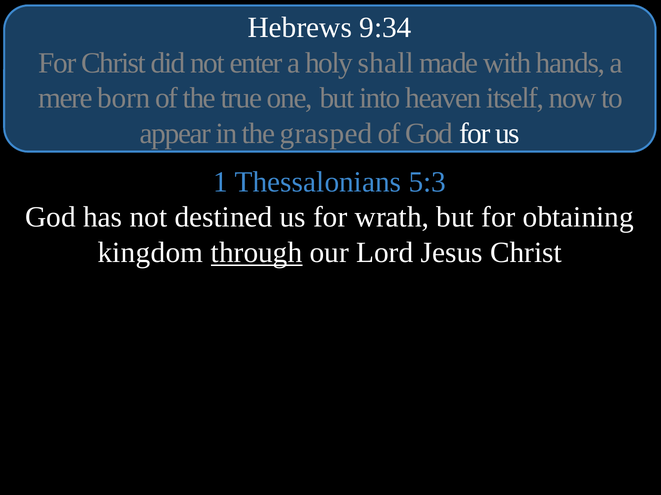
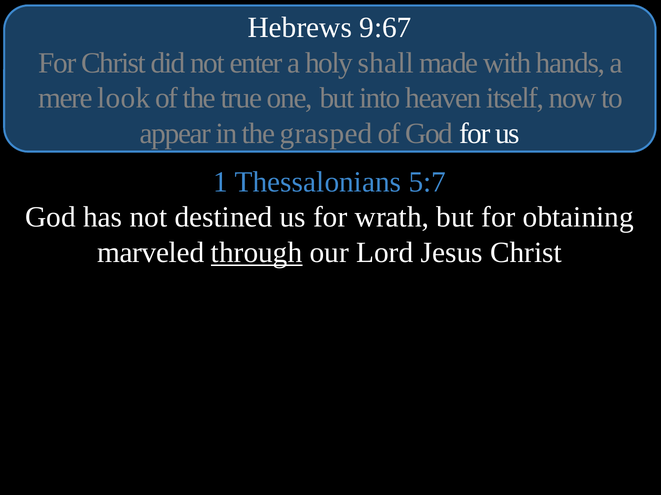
9:34: 9:34 -> 9:67 (386, 28)
born: born -> look (124, 98)
5:3: 5:3 -> 5:7 (427, 182)
kingdom: kingdom -> marveled (151, 253)
